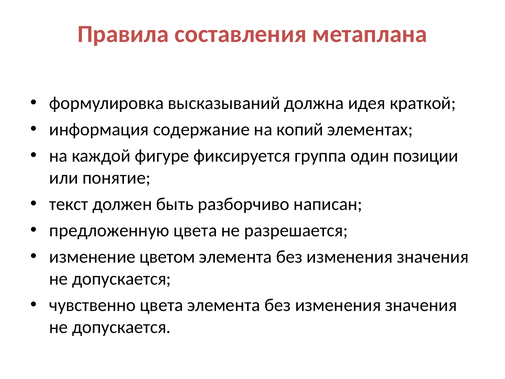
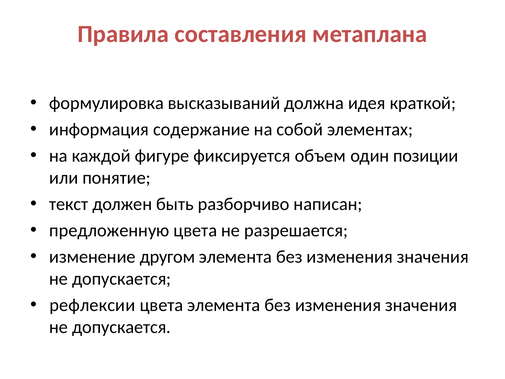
копий: копий -> собой (300, 129)
группа: группа -> объем (320, 156)
цветом: цветом -> другом (167, 257)
чувственно: чувственно -> рефлексии (92, 305)
